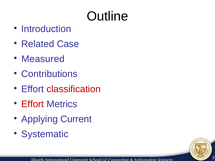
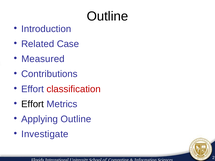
Effort colour: red -> black (33, 104)
Applying Current: Current -> Outline (76, 119)
Systematic: Systematic -> Investigate (45, 134)
